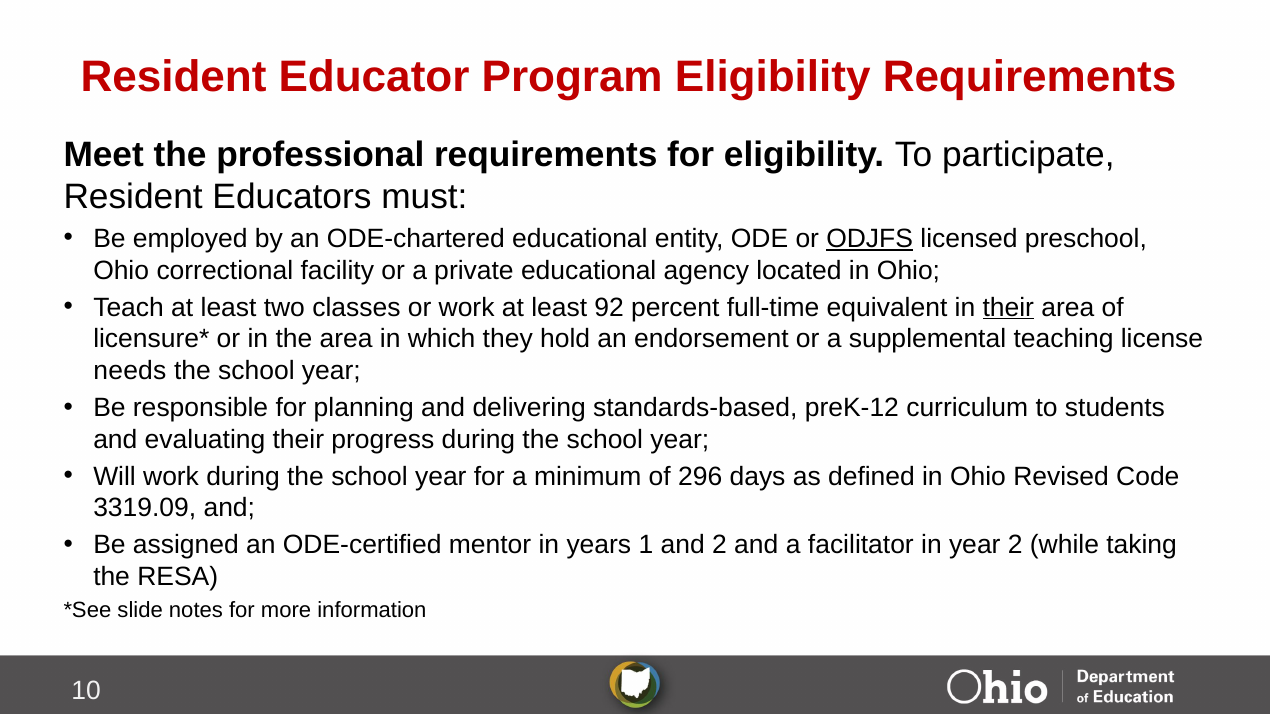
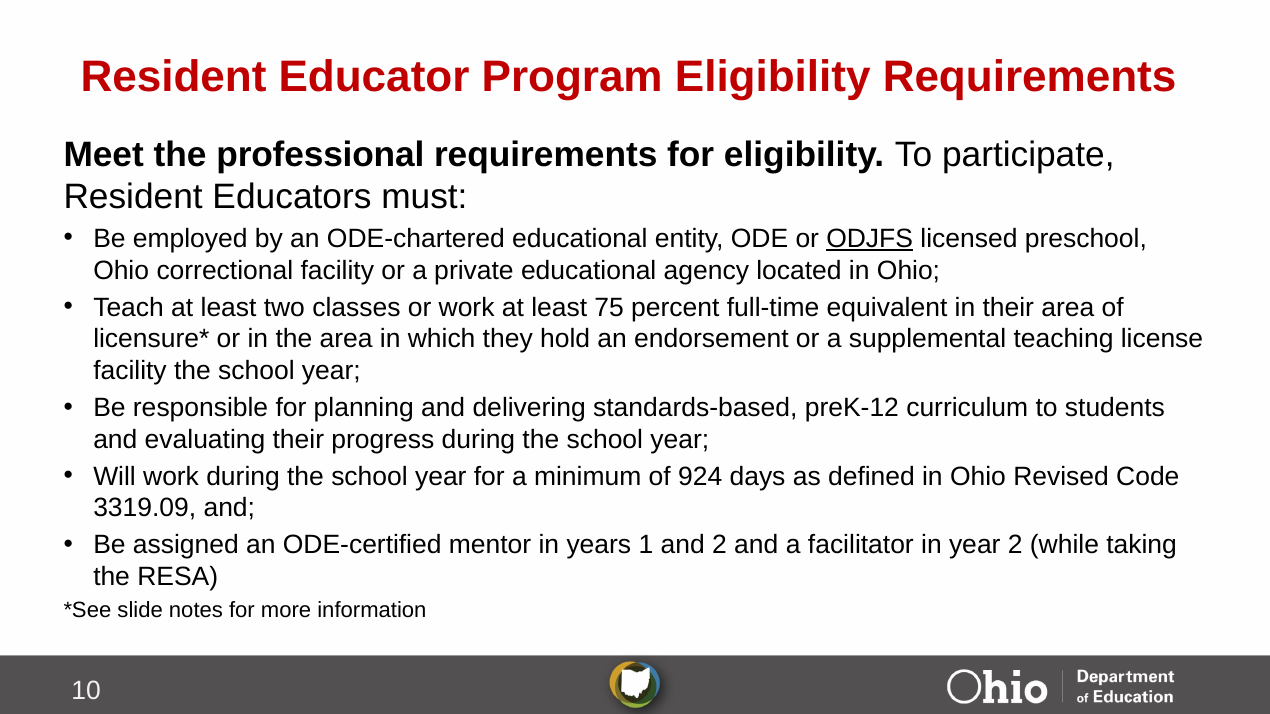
92: 92 -> 75 (609, 307)
their underline: present -> none (1008, 307)
needs: needs -> facility (130, 371)
296: 296 -> 924 (700, 477)
